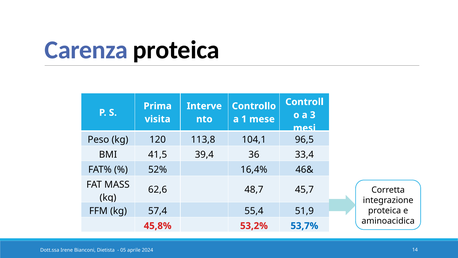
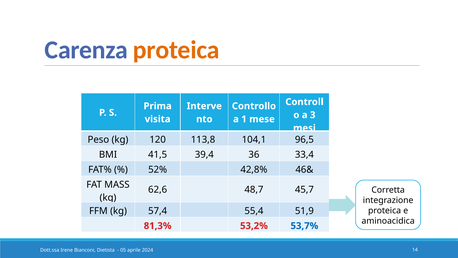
proteica colour: black -> orange (176, 50)
16,4%: 16,4% -> 42,8% (254, 169)
45,8%: 45,8% -> 81,3% (158, 226)
